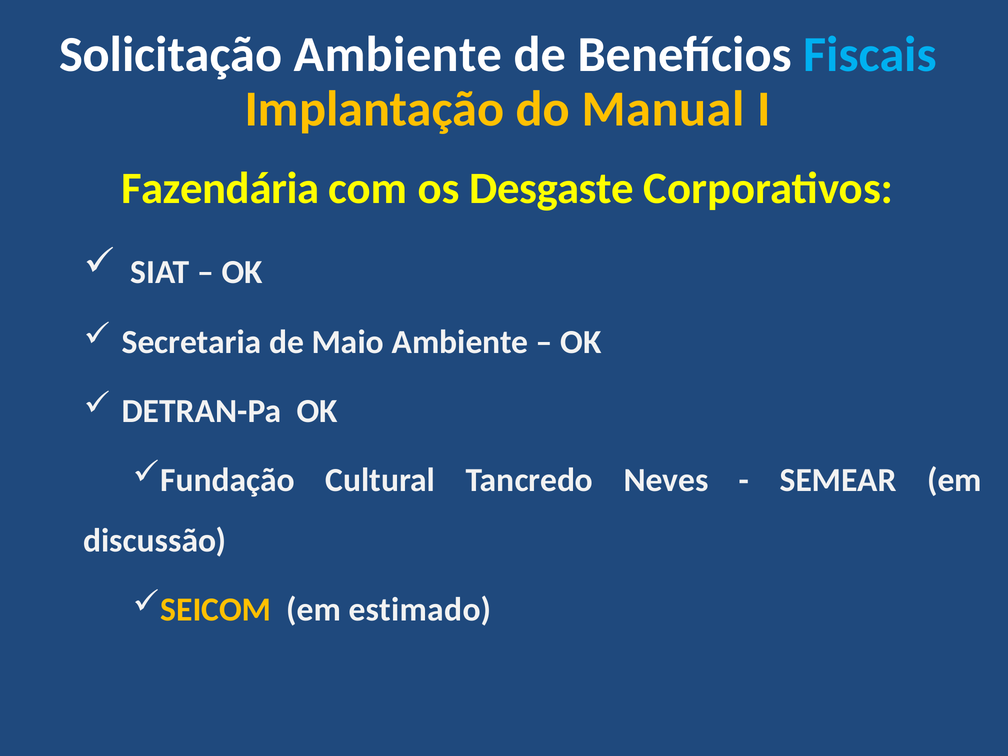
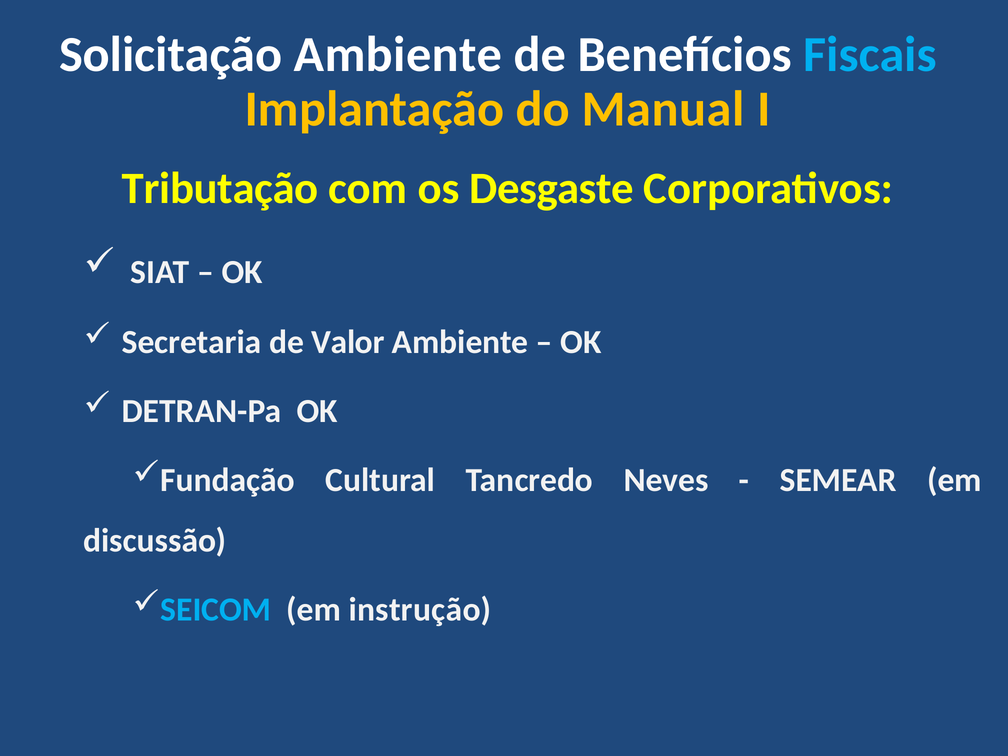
Fazendária: Fazendária -> Tributação (220, 188)
Maio: Maio -> Valor (348, 342)
SEICOM colour: yellow -> light blue (216, 609)
estimado: estimado -> instrução (420, 609)
